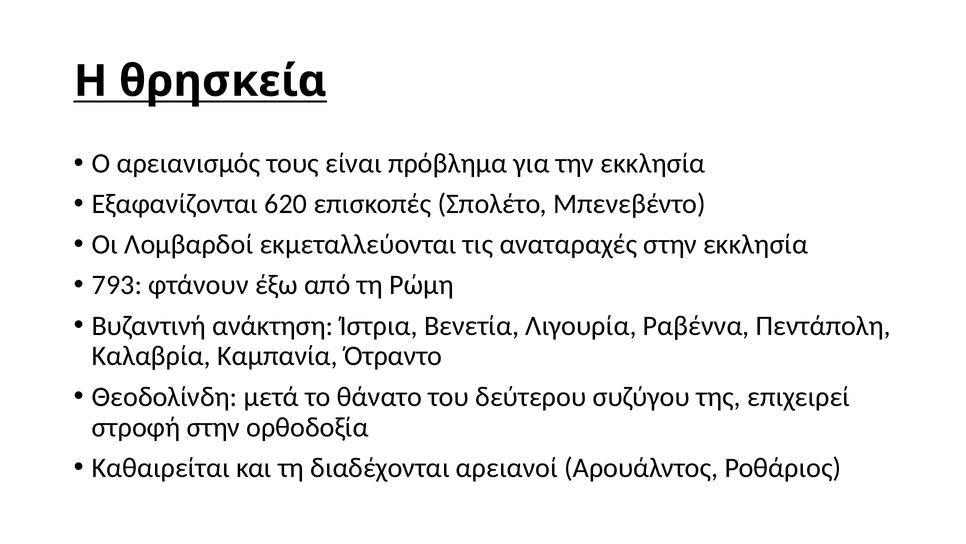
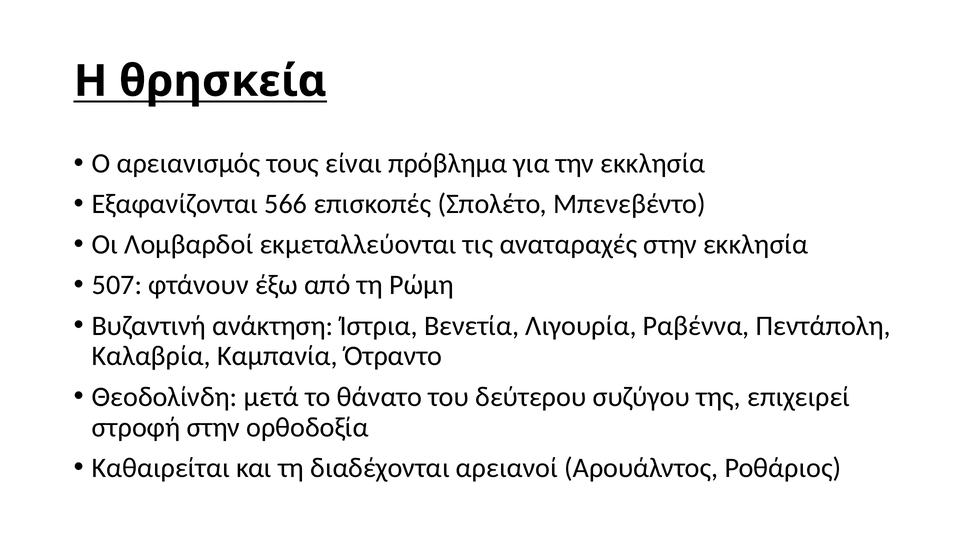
620: 620 -> 566 (286, 204)
793: 793 -> 507 (117, 285)
